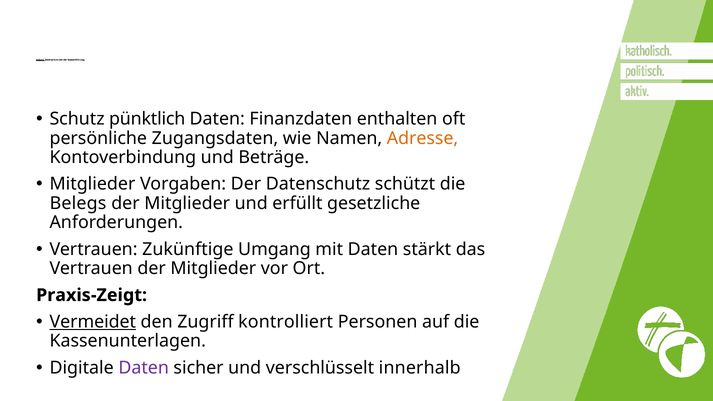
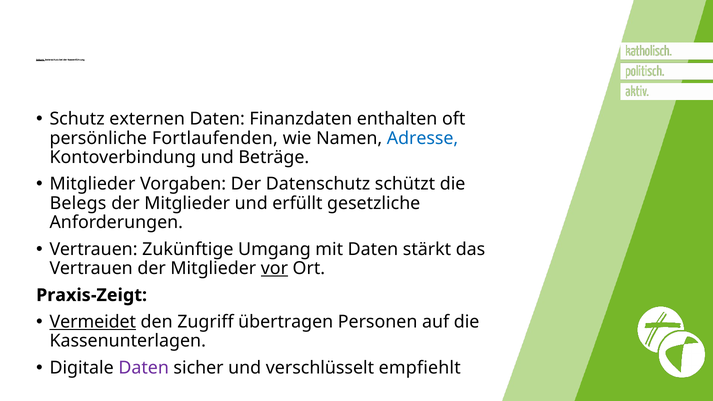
pünktlich: pünktlich -> externen (147, 119)
Zugangsdaten: Zugangsdaten -> Fortlaufenden (215, 138)
Adresse colour: orange -> blue (423, 138)
vor underline: none -> present (274, 269)
kontrolliert: kontrolliert -> übertragen (286, 322)
innerhalb: innerhalb -> empfiehlt (420, 368)
